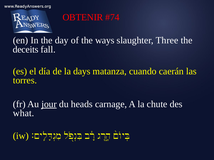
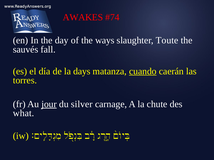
OBTENIR: OBTENIR -> AWAKES (83, 17)
Three: Three -> Toute (167, 40)
deceits: deceits -> sauvés (26, 50)
cuando underline: none -> present (143, 71)
heads: heads -> silver (82, 104)
